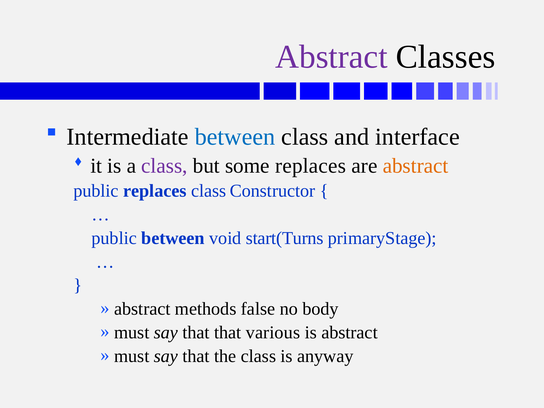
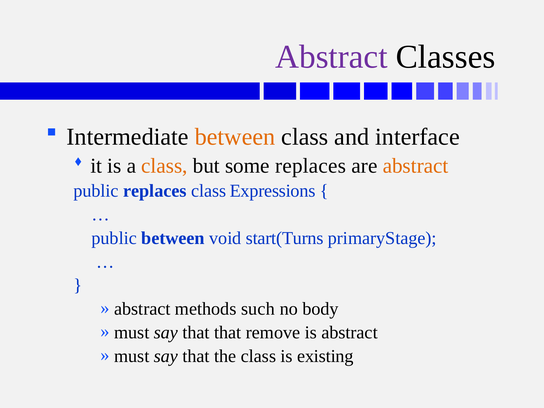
between colour: blue -> orange (235, 137)
class colour: purple -> orange (164, 166)
Constructor: Constructor -> Expressions (273, 191)
false: false -> such (258, 309)
various: various -> remove (273, 332)
anyway: anyway -> existing (325, 356)
